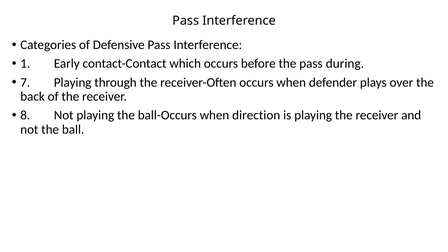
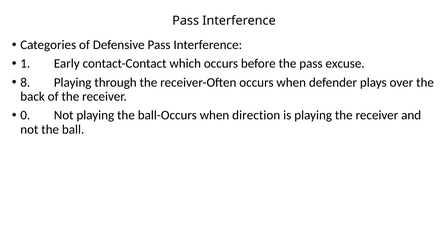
during: during -> excuse (345, 64)
7: 7 -> 8 (25, 82)
8: 8 -> 0 (25, 115)
